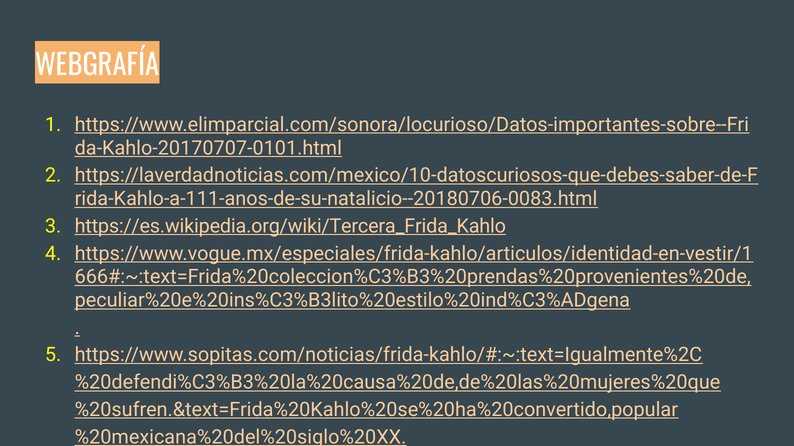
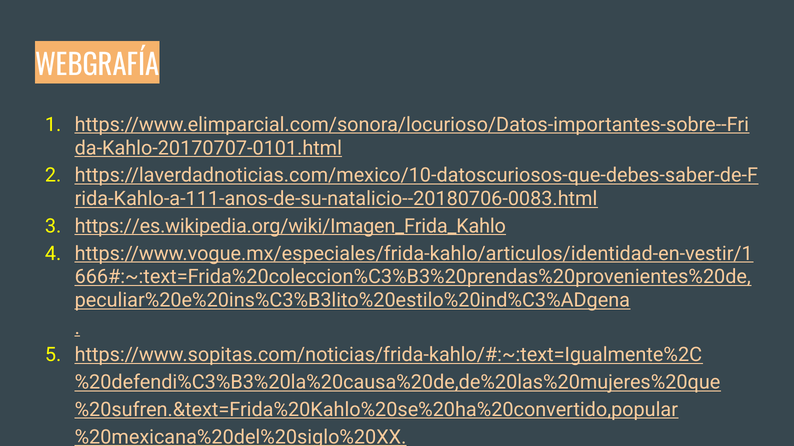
https://es.wikipedia.org/wiki/Tercera_Frida_Kahlo: https://es.wikipedia.org/wiki/Tercera_Frida_Kahlo -> https://es.wikipedia.org/wiki/Imagen_Frida_Kahlo (290, 226)
